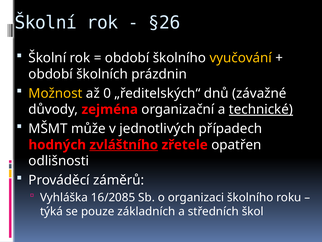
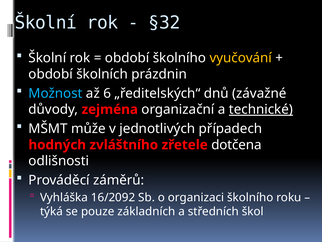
§26: §26 -> §32 (164, 23)
Možnost colour: yellow -> light blue (55, 93)
0: 0 -> 6 (107, 93)
zvláštního underline: present -> none (124, 145)
opatřen: opatřen -> dotčena (236, 145)
16/2085: 16/2085 -> 16/2092 (113, 197)
